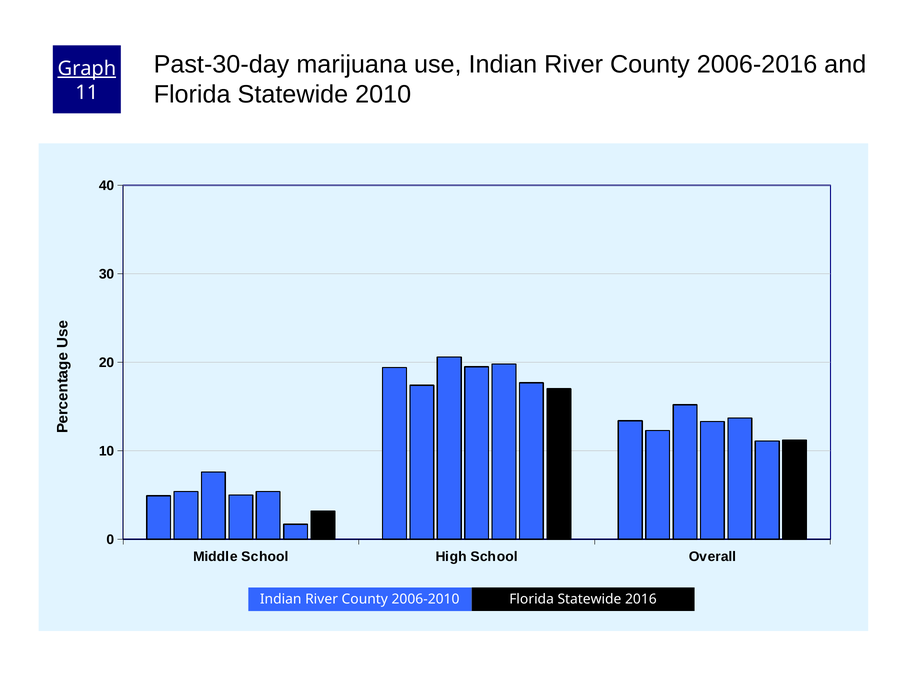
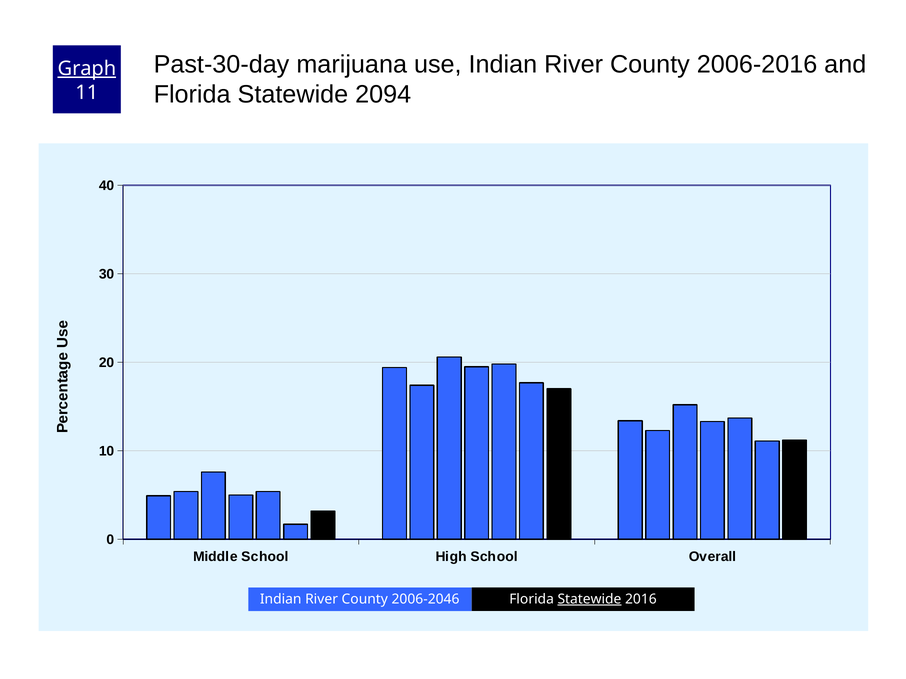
2010: 2010 -> 2094 (383, 95)
2006-2010: 2006-2010 -> 2006-2046 (426, 600)
Statewide underline: none -> present (589, 600)
